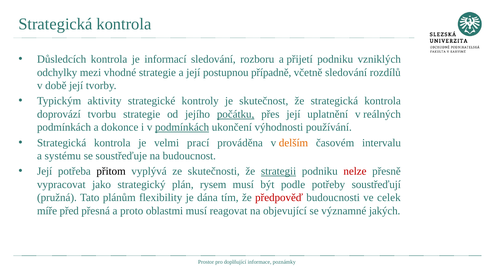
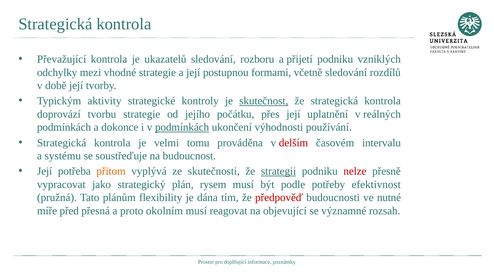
Důsledcích: Důsledcích -> Převažující (62, 59)
informací: informací -> ukazatelů (165, 59)
případně: případně -> formami (271, 72)
skutečnost underline: none -> present (264, 101)
počátku underline: present -> none (236, 114)
prací: prací -> tomu (198, 143)
delším colour: orange -> red (293, 143)
přitom colour: black -> orange (111, 171)
soustřeďují: soustřeďují -> efektivnost (376, 184)
celek: celek -> nutné (389, 198)
oblastmi: oblastmi -> okolním (164, 211)
jakých: jakých -> rozsah (385, 211)
